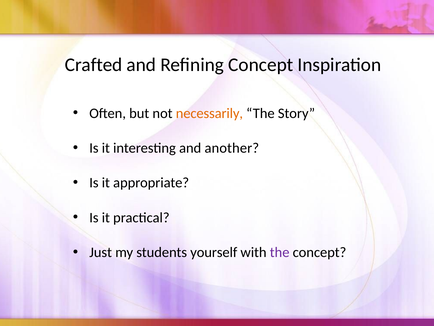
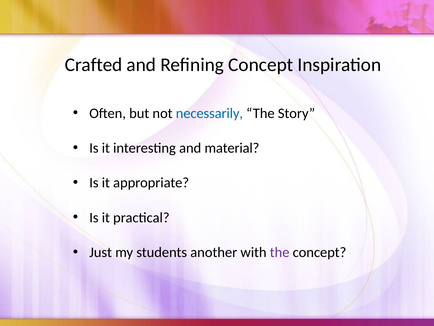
necessarily colour: orange -> blue (209, 113)
another: another -> material (232, 148)
yourself: yourself -> another (214, 252)
